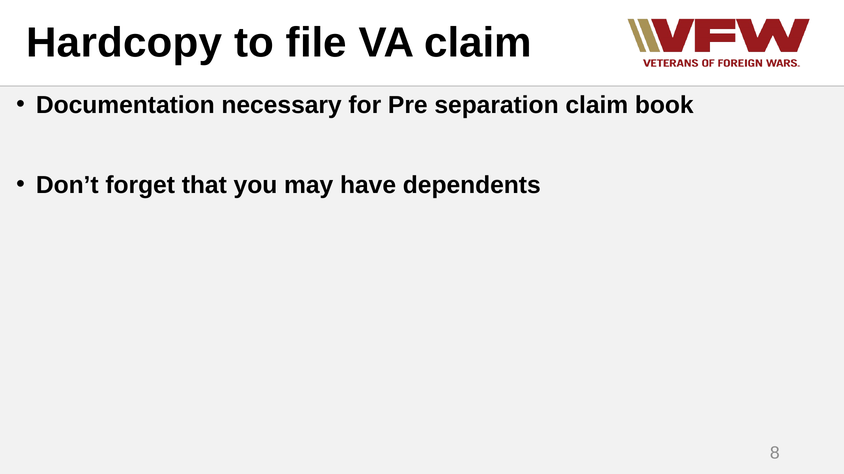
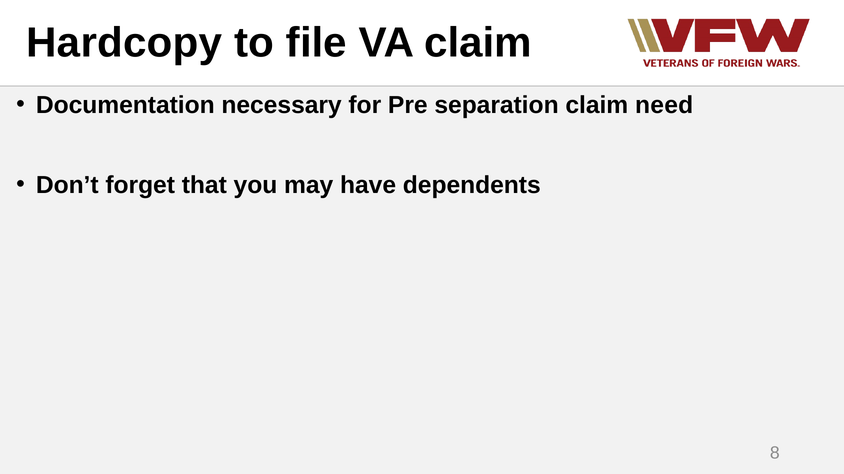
book: book -> need (664, 105)
